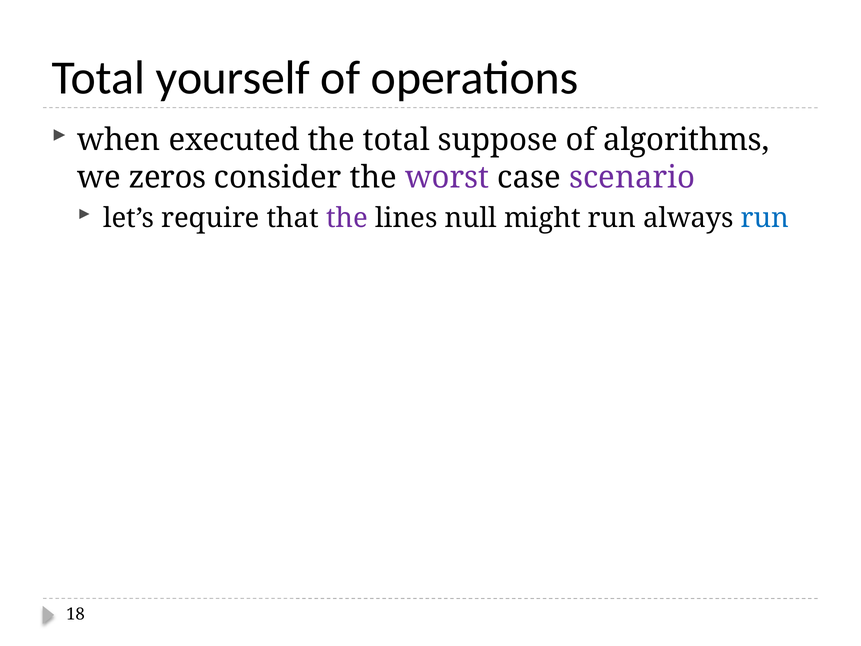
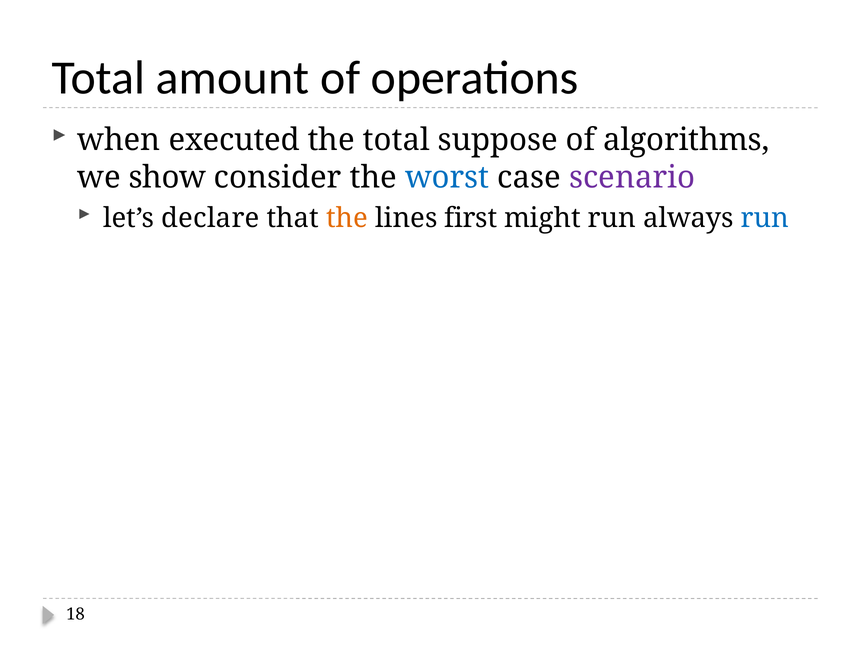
yourself: yourself -> amount (233, 78)
zeros: zeros -> show (167, 177)
worst colour: purple -> blue (447, 177)
require: require -> declare (210, 218)
the colour: purple -> orange (347, 218)
null: null -> first (471, 218)
